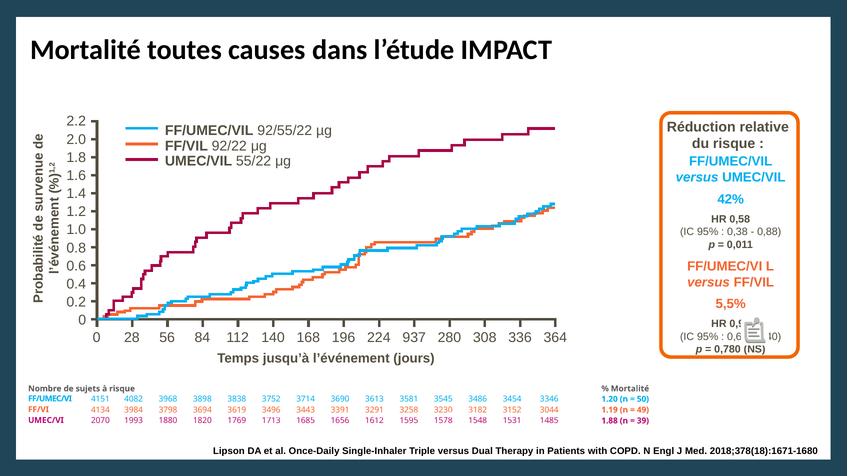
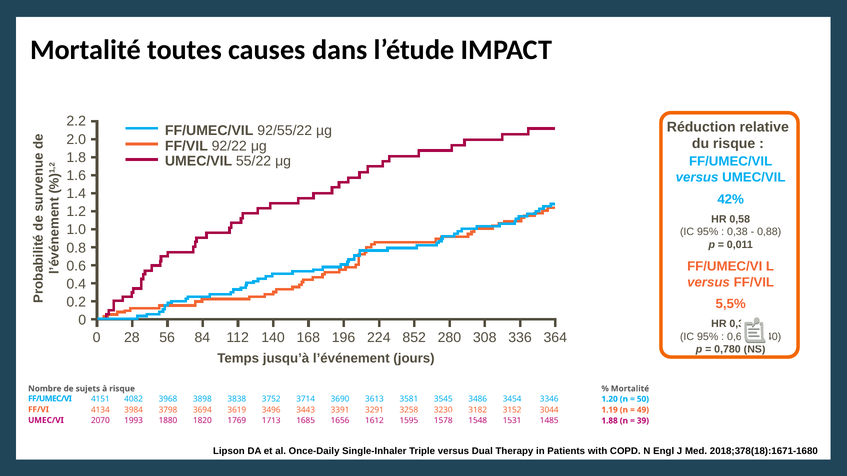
0,97: 0,97 -> 0,35 (740, 324)
937: 937 -> 852 (414, 338)
